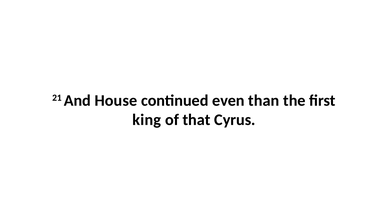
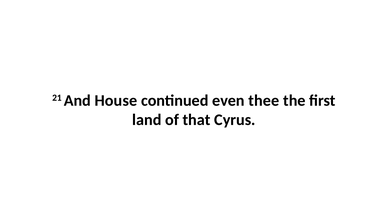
than: than -> thee (264, 101)
king: king -> land (147, 120)
